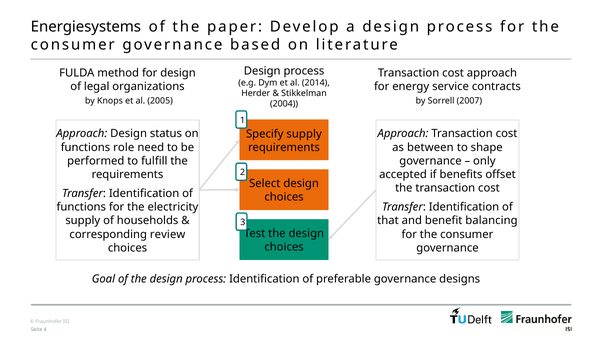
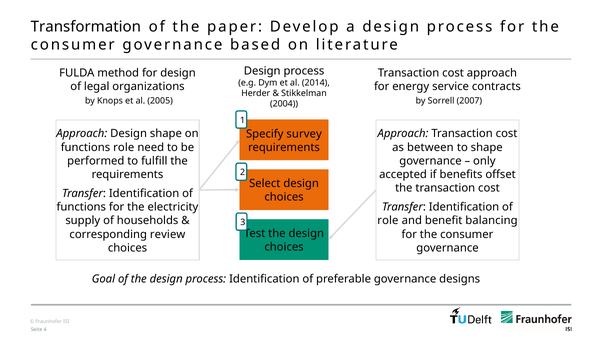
Energiesystems: Energiesystems -> Transformation (86, 27)
Design status: status -> shape (166, 134)
Specify supply: supply -> survey (304, 134)
that: that -> role (388, 221)
